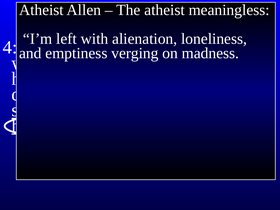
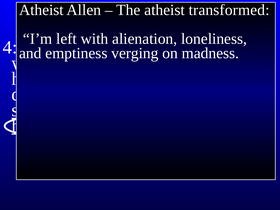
meaningless: meaningless -> transformed (229, 10)
